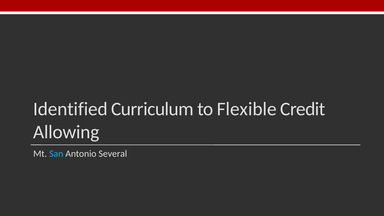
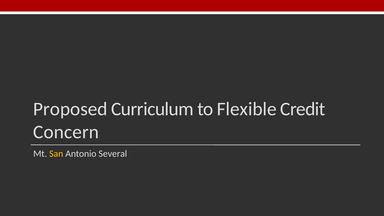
Identified: Identified -> Proposed (70, 109)
Allowing: Allowing -> Concern (66, 132)
San colour: light blue -> yellow (56, 154)
